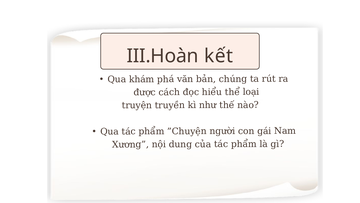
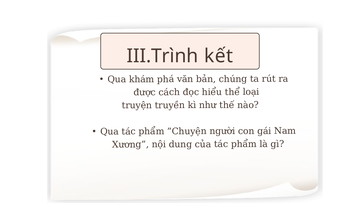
III.Hoàn: III.Hoàn -> III.Trình (162, 56)
